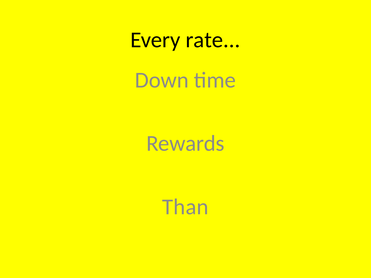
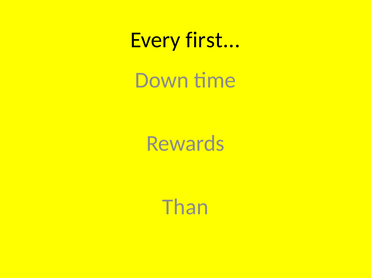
rate: rate -> first (213, 40)
